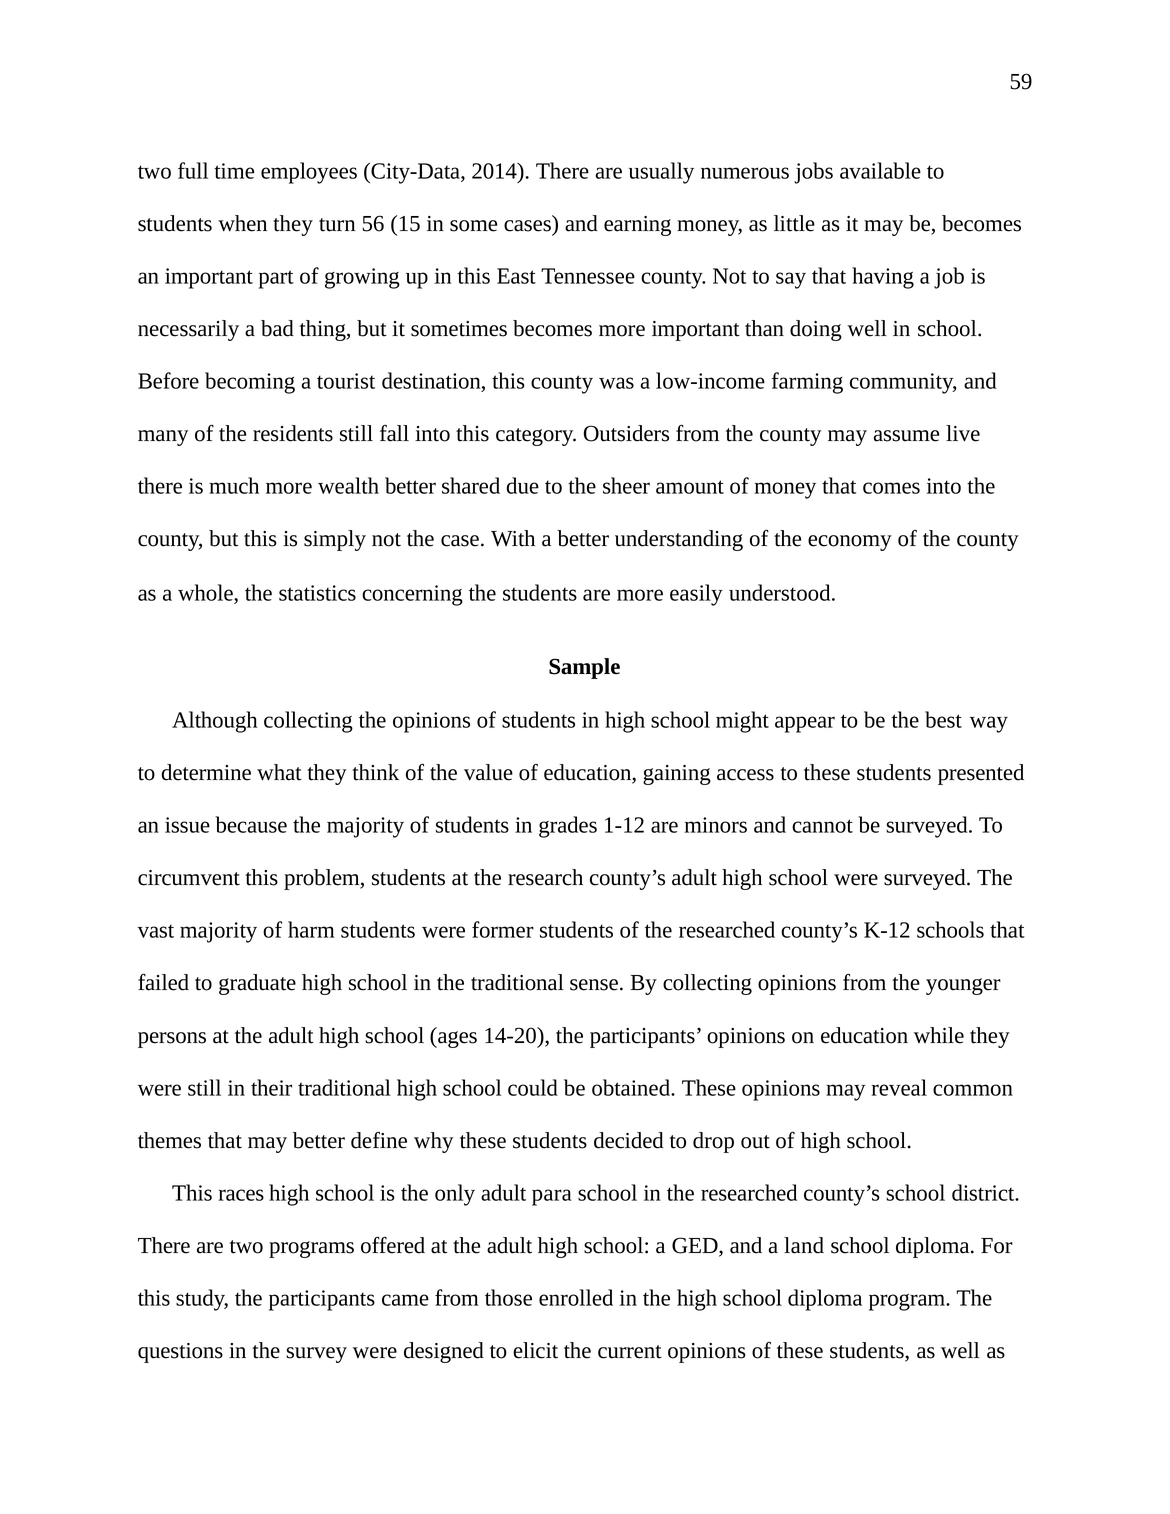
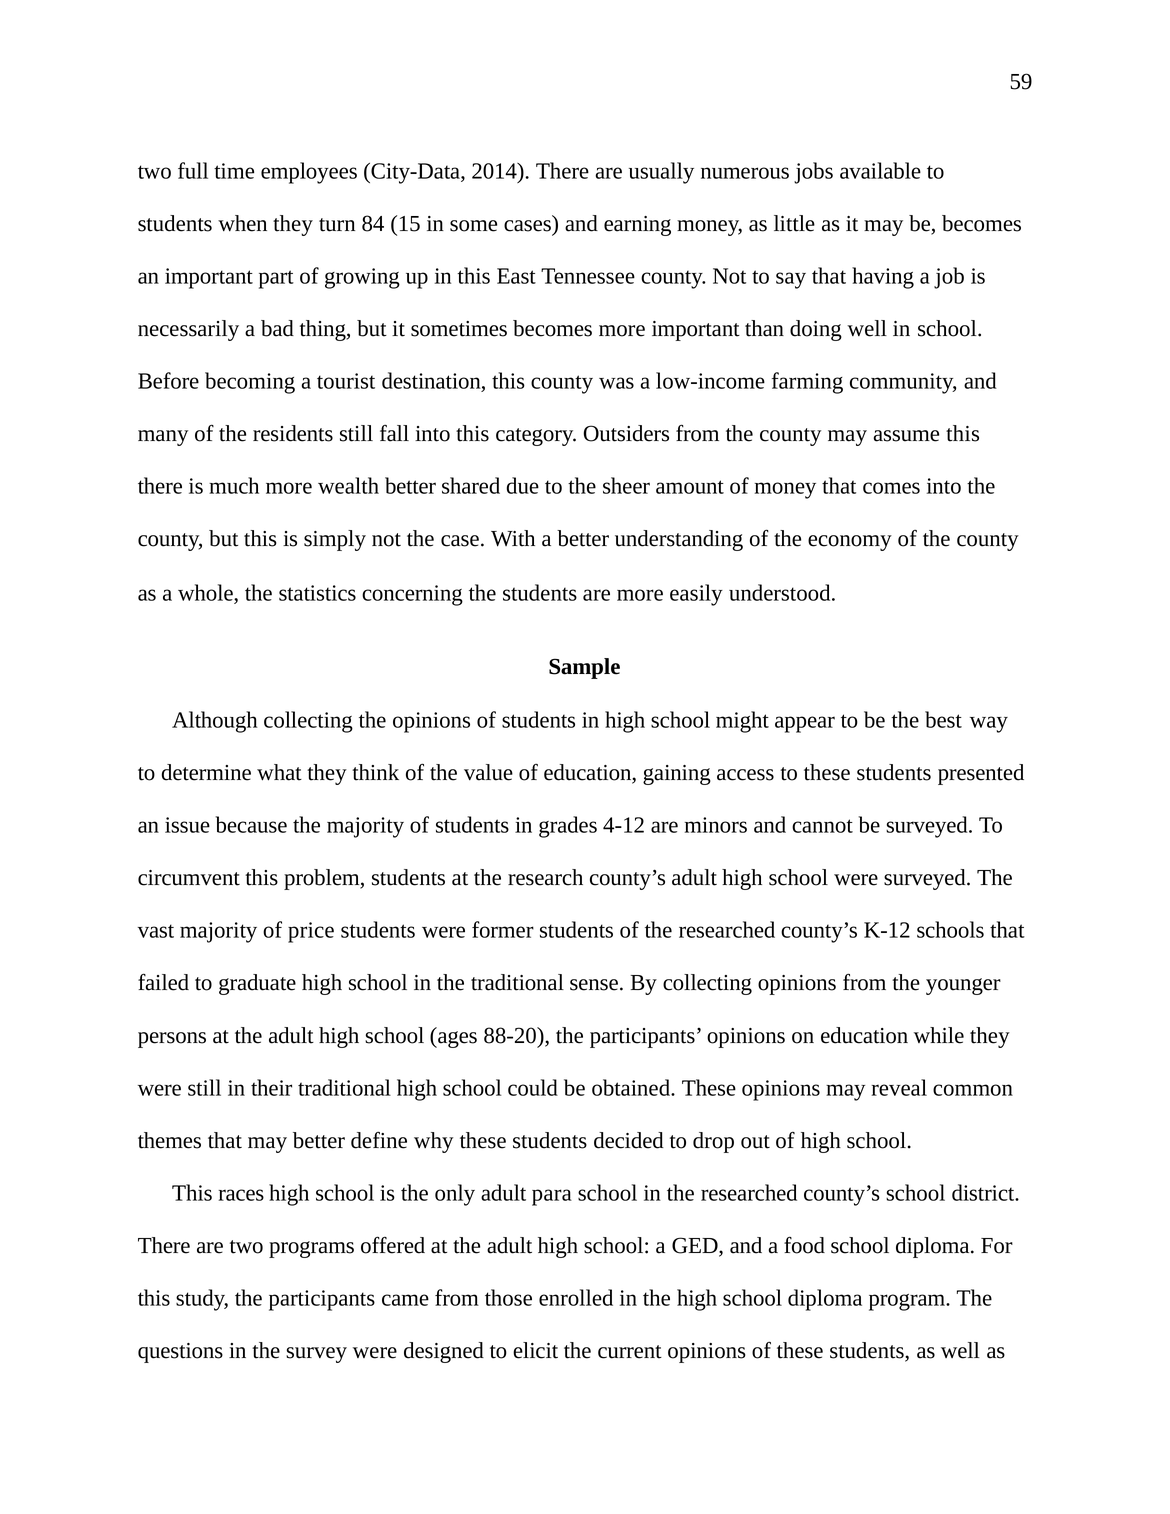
56: 56 -> 84 (373, 224)
assume live: live -> this (963, 434)
1-12: 1-12 -> 4-12 (624, 825)
harm: harm -> price (311, 930)
14-20: 14-20 -> 88-20 (517, 1036)
land: land -> food (804, 1246)
